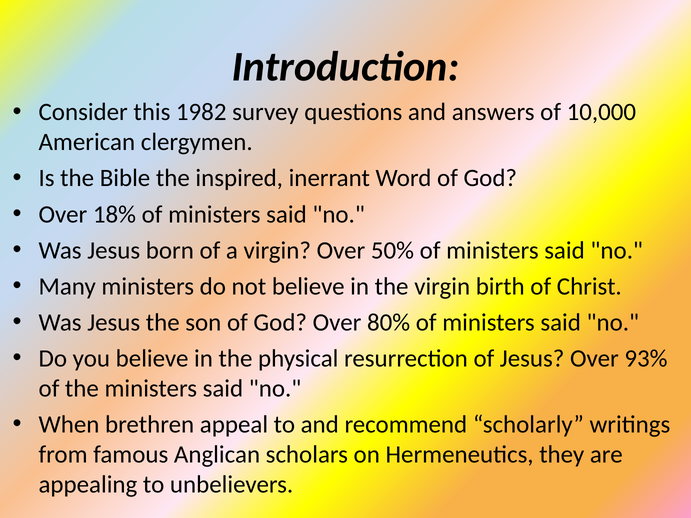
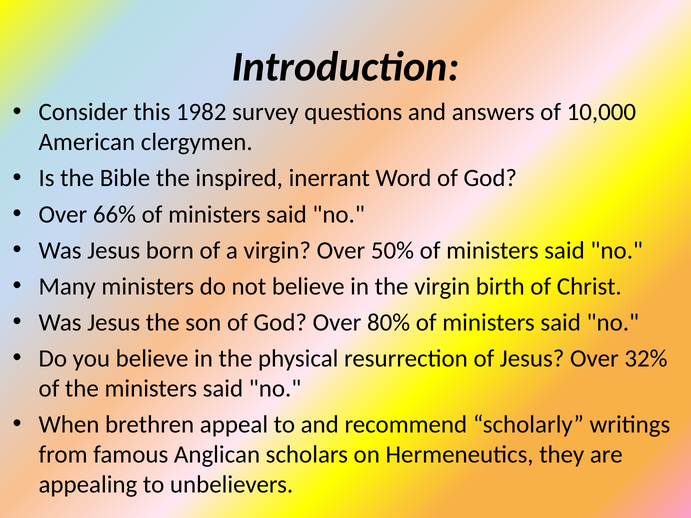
18%: 18% -> 66% (114, 214)
93%: 93% -> 32% (646, 359)
